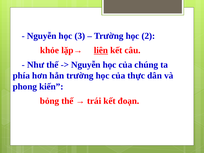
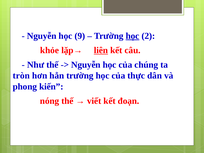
3: 3 -> 9 (80, 36)
học underline: none -> present (133, 36)
phía: phía -> tròn (21, 76)
bỏng: bỏng -> nóng (50, 101)
trái: trái -> viết (94, 101)
